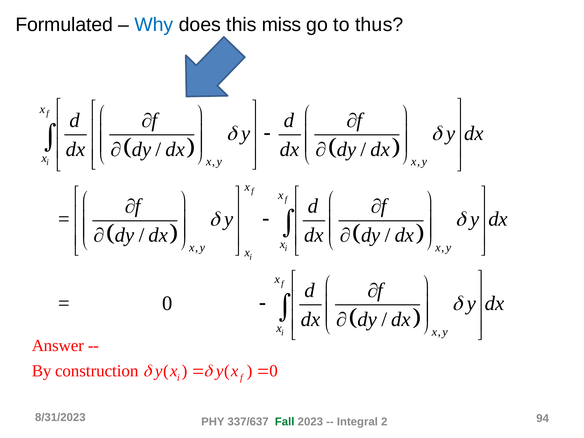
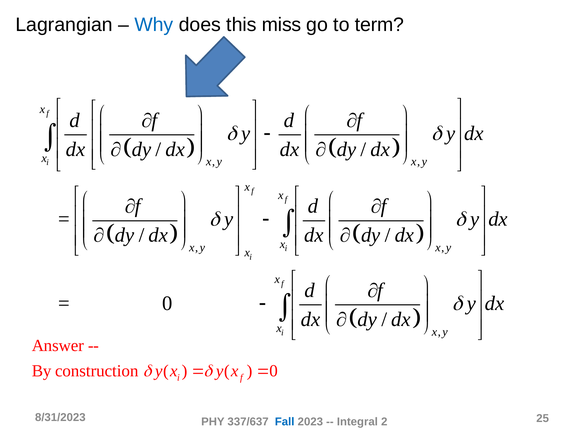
Formulated: Formulated -> Lagrangian (64, 25)
thus: thus -> term (379, 25)
Fall colour: green -> blue (285, 422)
94: 94 -> 25 (543, 418)
